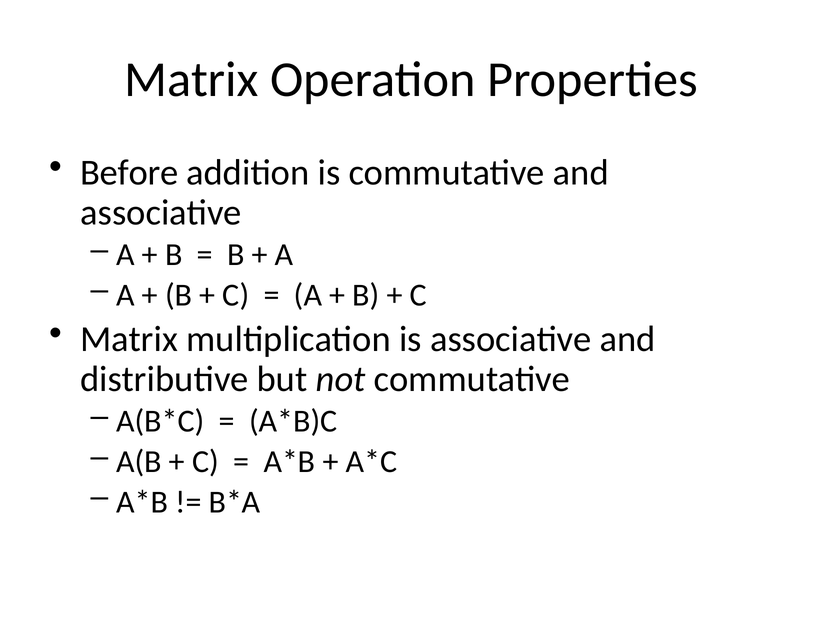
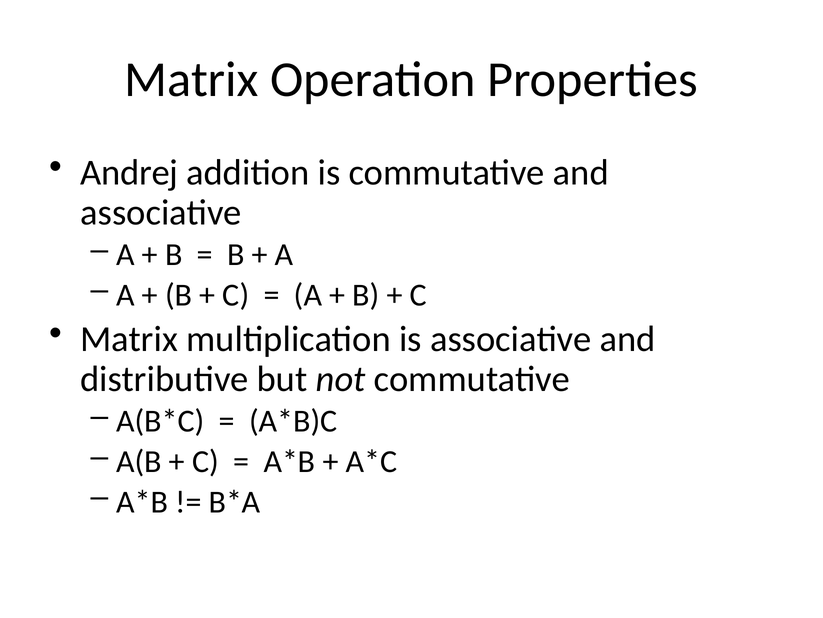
Before: Before -> Andrej (129, 173)
